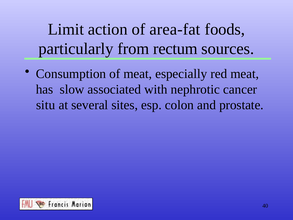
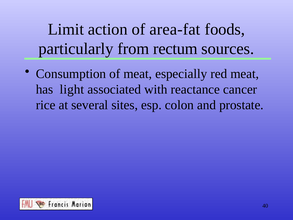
slow: slow -> light (72, 89)
nephrotic: nephrotic -> reactance (195, 89)
situ: situ -> rice (46, 105)
